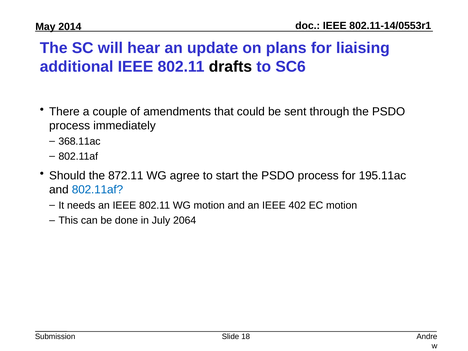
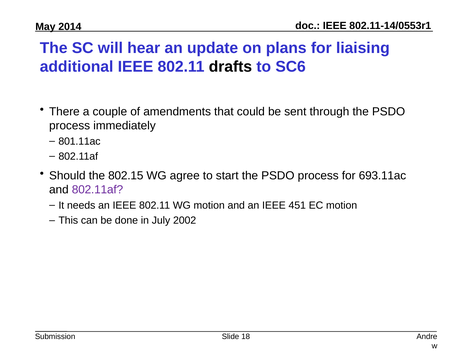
368.11ac: 368.11ac -> 801.11ac (79, 141)
872.11: 872.11 -> 802.15 (126, 176)
195.11ac: 195.11ac -> 693.11ac (382, 176)
802.11af colour: blue -> purple (97, 190)
402: 402 -> 451 (297, 205)
2064: 2064 -> 2002 (185, 221)
